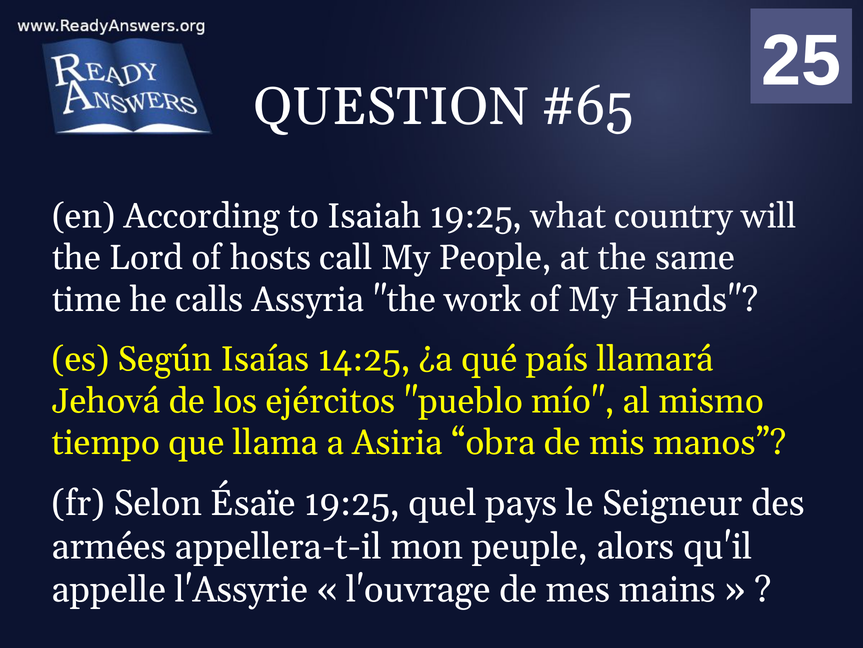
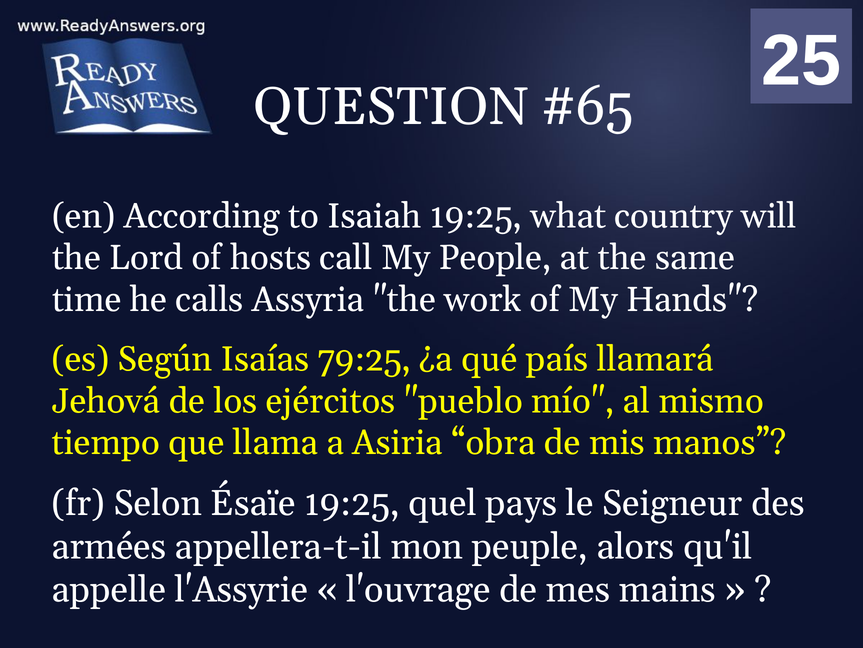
14:25: 14:25 -> 79:25 (364, 359)
